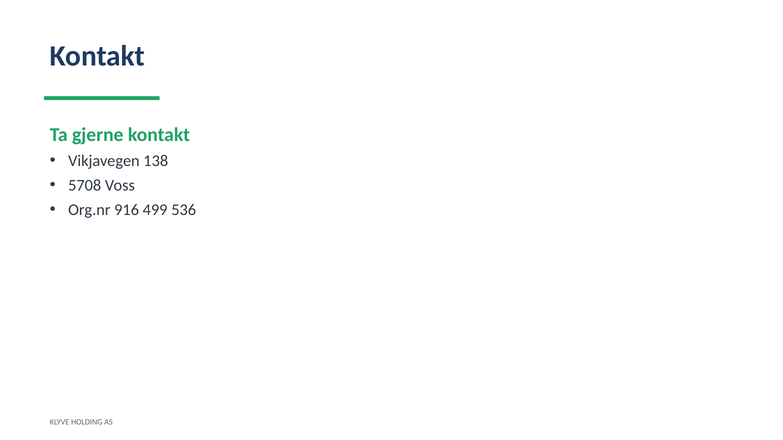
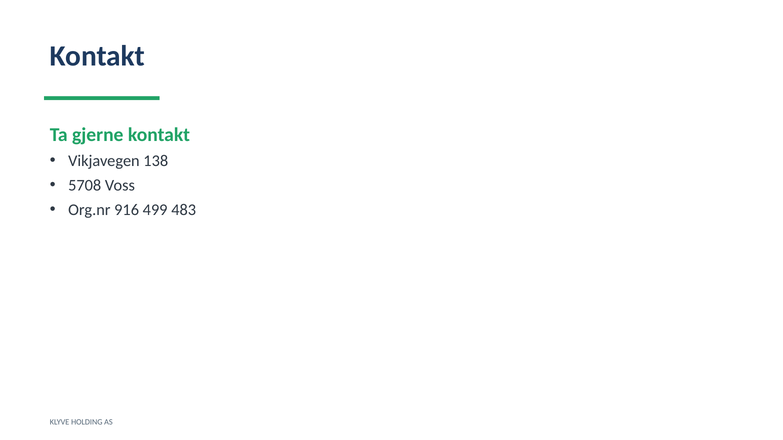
536: 536 -> 483 (184, 210)
